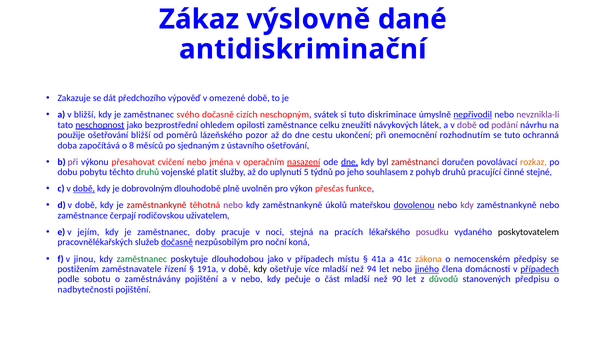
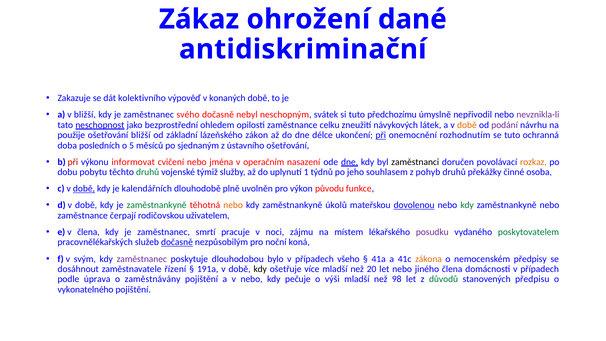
výslovně: výslovně -> ohrožení (308, 19)
předchozího: předchozího -> kolektivního (142, 98)
omezené: omezené -> konaných (227, 98)
cizích: cizích -> nebyl (247, 115)
diskriminace: diskriminace -> předchozímu (392, 115)
nepřivodil underline: present -> none (473, 115)
době colour: purple -> orange (467, 125)
poměrů: poměrů -> základní (182, 135)
pozor: pozor -> zákon (257, 135)
cestu: cestu -> délce (323, 135)
při underline: none -> present (381, 135)
započítává: započítává -> posledních (100, 145)
8: 8 -> 5 (132, 145)
při colour: purple -> red (73, 162)
přesahovat: přesahovat -> informovat (133, 162)
nasazení underline: present -> none (304, 162)
zaměstnanci colour: red -> black (415, 162)
platit: platit -> týmiž (207, 172)
5: 5 -> 1 (306, 172)
pracující: pracující -> překážky (485, 172)
stejné: stejné -> osoba (539, 172)
dobrovolným: dobrovolným -> kalendářních (147, 189)
přesčas: přesčas -> původu (330, 189)
zaměstnankyně colour: red -> green (157, 205)
nebo colour: purple -> orange (233, 205)
kdy colour: purple -> green (467, 205)
v jejím: jejím -> člena (88, 232)
doby: doby -> smrtí (206, 232)
stejná: stejná -> zájmu (302, 232)
pracích: pracích -> místem (349, 232)
poskytovatelem colour: black -> green (528, 232)
jinou: jinou -> svým (85, 259)
zaměstnanec colour: green -> purple (142, 259)
dlouhodobou jako: jako -> bylo (275, 259)
místu: místu -> všeho (348, 259)
postižením: postižením -> dosáhnout (78, 269)
94: 94 -> 20 (372, 269)
jiného underline: present -> none (427, 269)
případech underline: present -> none (540, 269)
sobotu: sobotu -> úprava (97, 279)
část: část -> výši (332, 279)
90: 90 -> 98 (397, 279)
nadbytečnosti: nadbytečnosti -> vykonatelného (86, 289)
